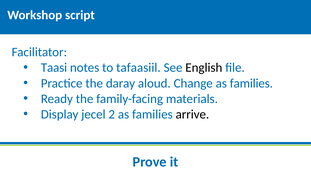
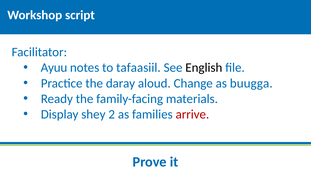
Taasi: Taasi -> Ayuu (54, 68)
Change as families: families -> buugga (251, 83)
jecel: jecel -> shey (93, 114)
arrive colour: black -> red (192, 114)
